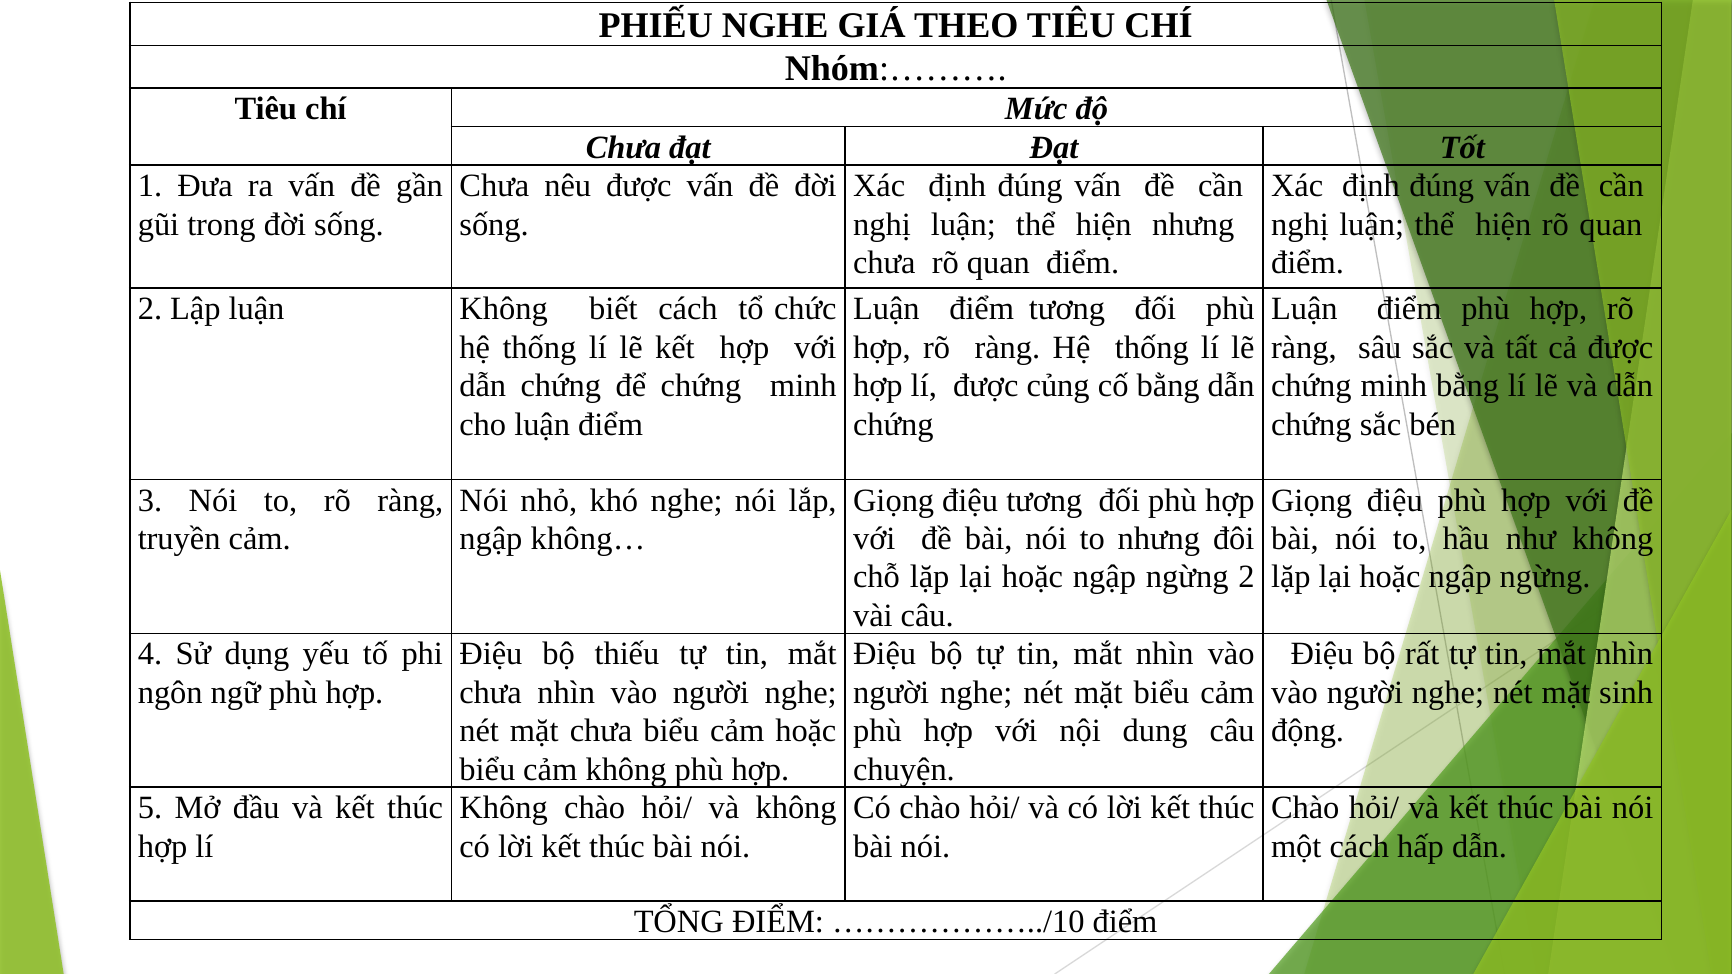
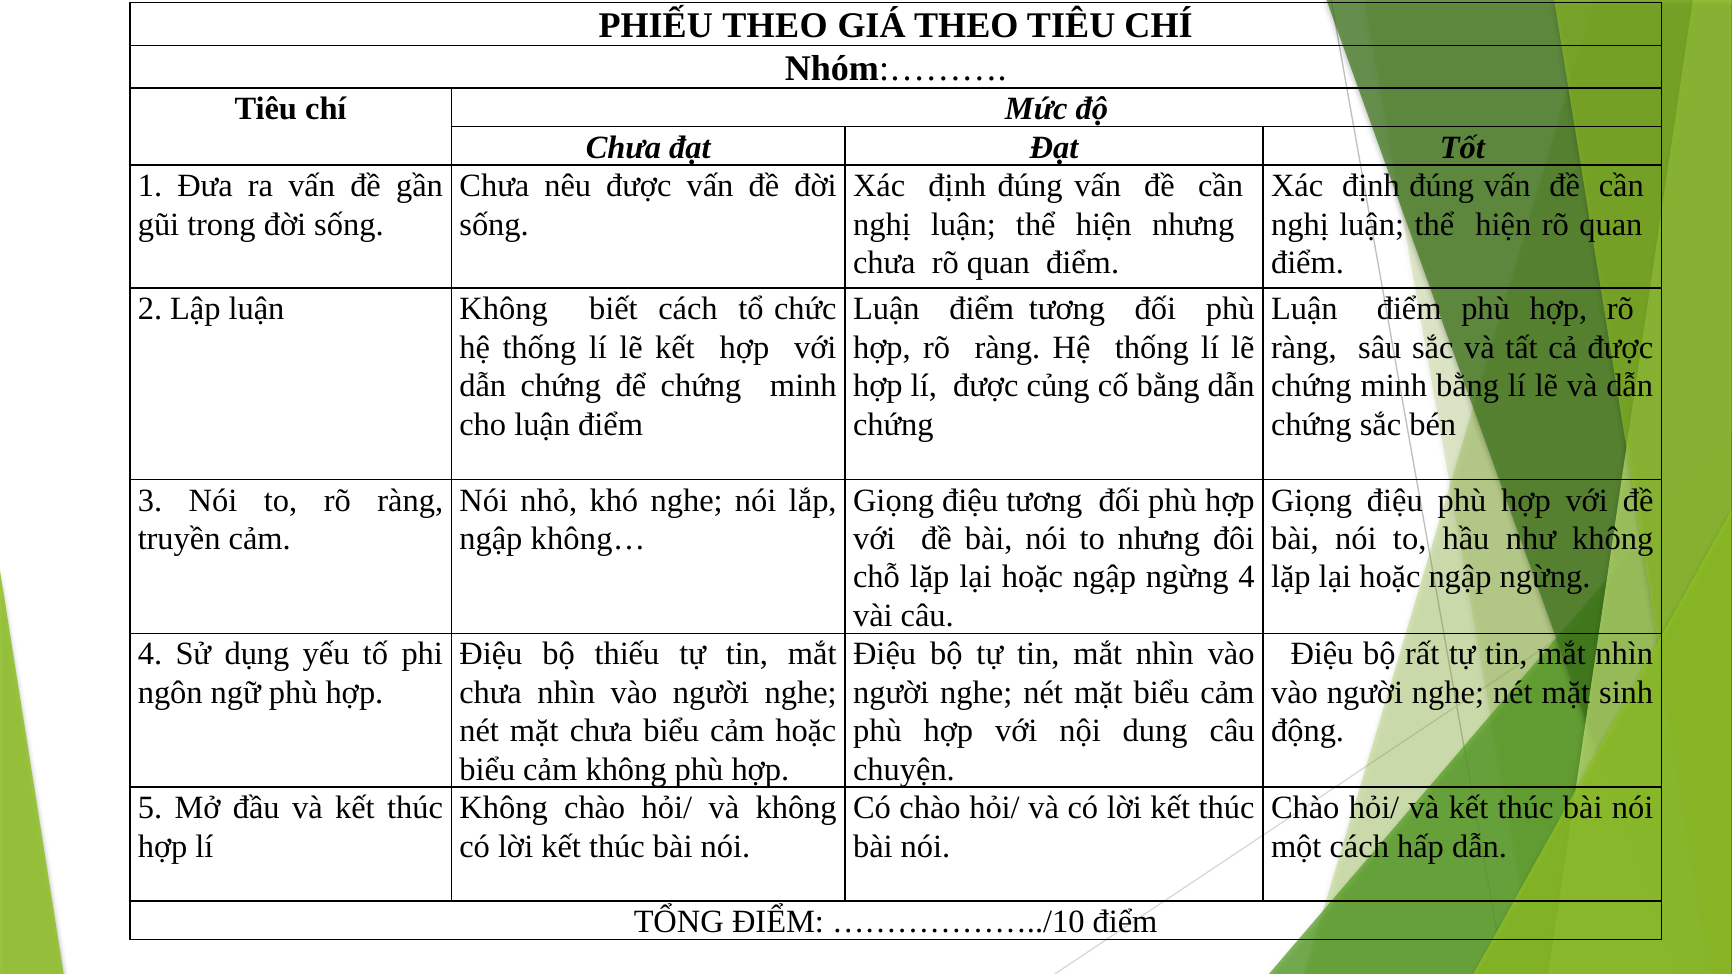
PHIẾU NGHE: NGHE -> THEO (775, 26)
2: 2 -> 4 (1246, 577)
